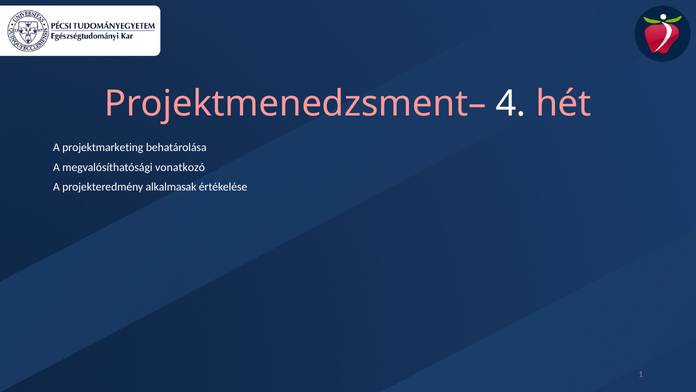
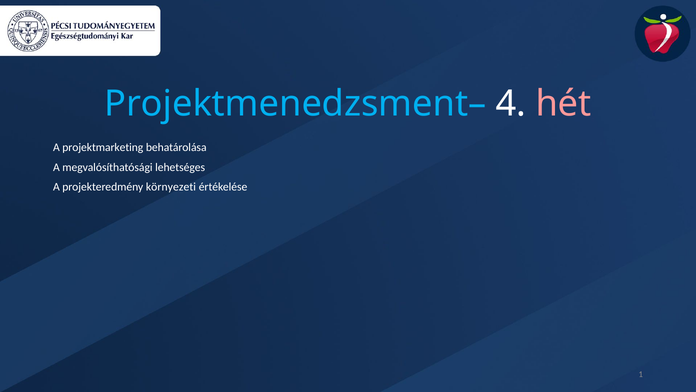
Projektmenedzsment– colour: pink -> light blue (295, 103)
vonatkozó: vonatkozó -> lehetséges (180, 167)
alkalmasak: alkalmasak -> környezeti (171, 187)
